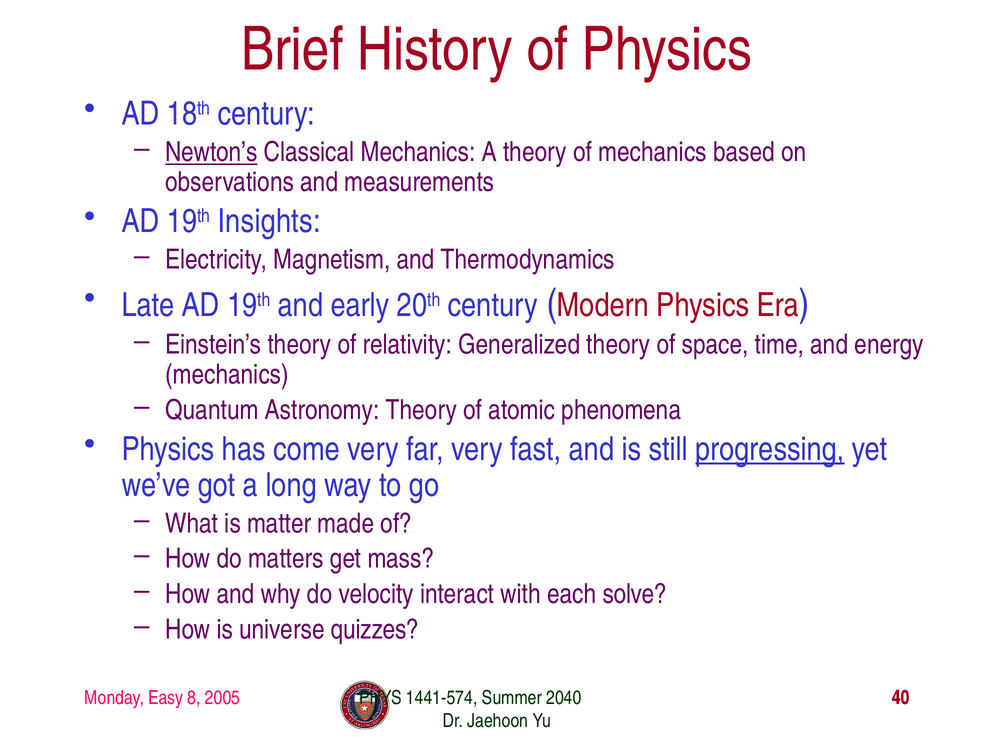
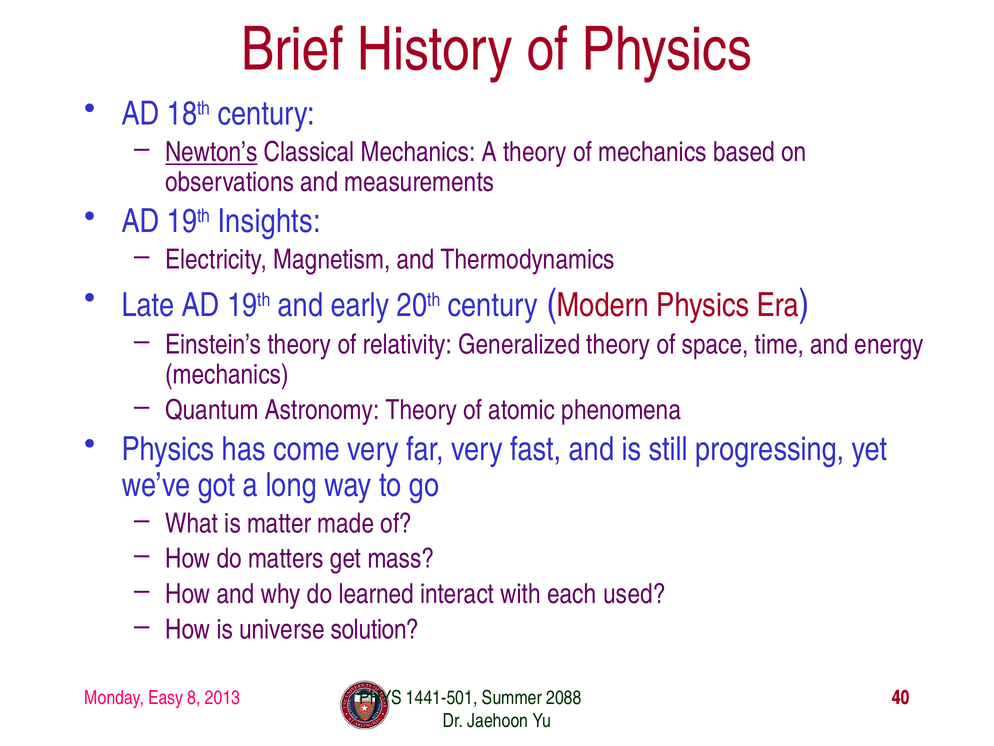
progressing underline: present -> none (770, 449)
velocity: velocity -> learned (376, 594)
solve: solve -> used (634, 594)
quizzes: quizzes -> solution (375, 629)
2005: 2005 -> 2013 (223, 697)
1441-574: 1441-574 -> 1441-501 (442, 697)
2040: 2040 -> 2088 (564, 697)
